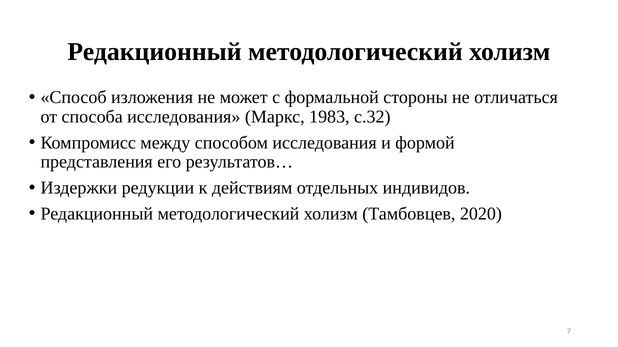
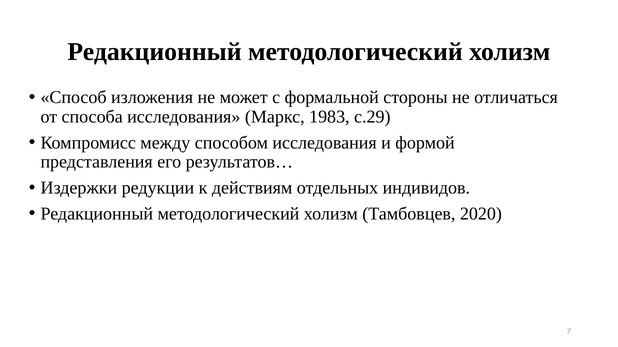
с.32: с.32 -> с.29 (372, 117)
